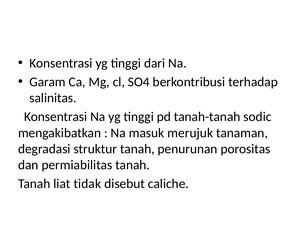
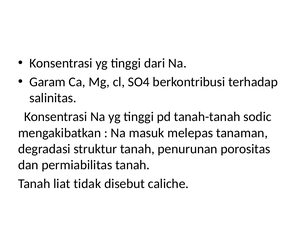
merujuk: merujuk -> melepas (190, 133)
